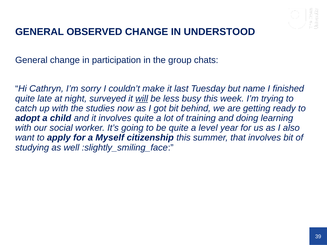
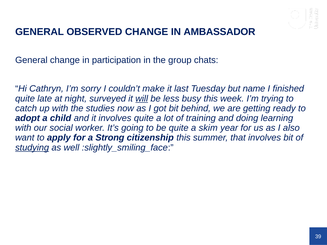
UNDERSTOOD: UNDERSTOOD -> AMBASSADOR (219, 32)
level: level -> skim (208, 128)
Myself: Myself -> Strong (110, 138)
studying underline: none -> present (32, 148)
